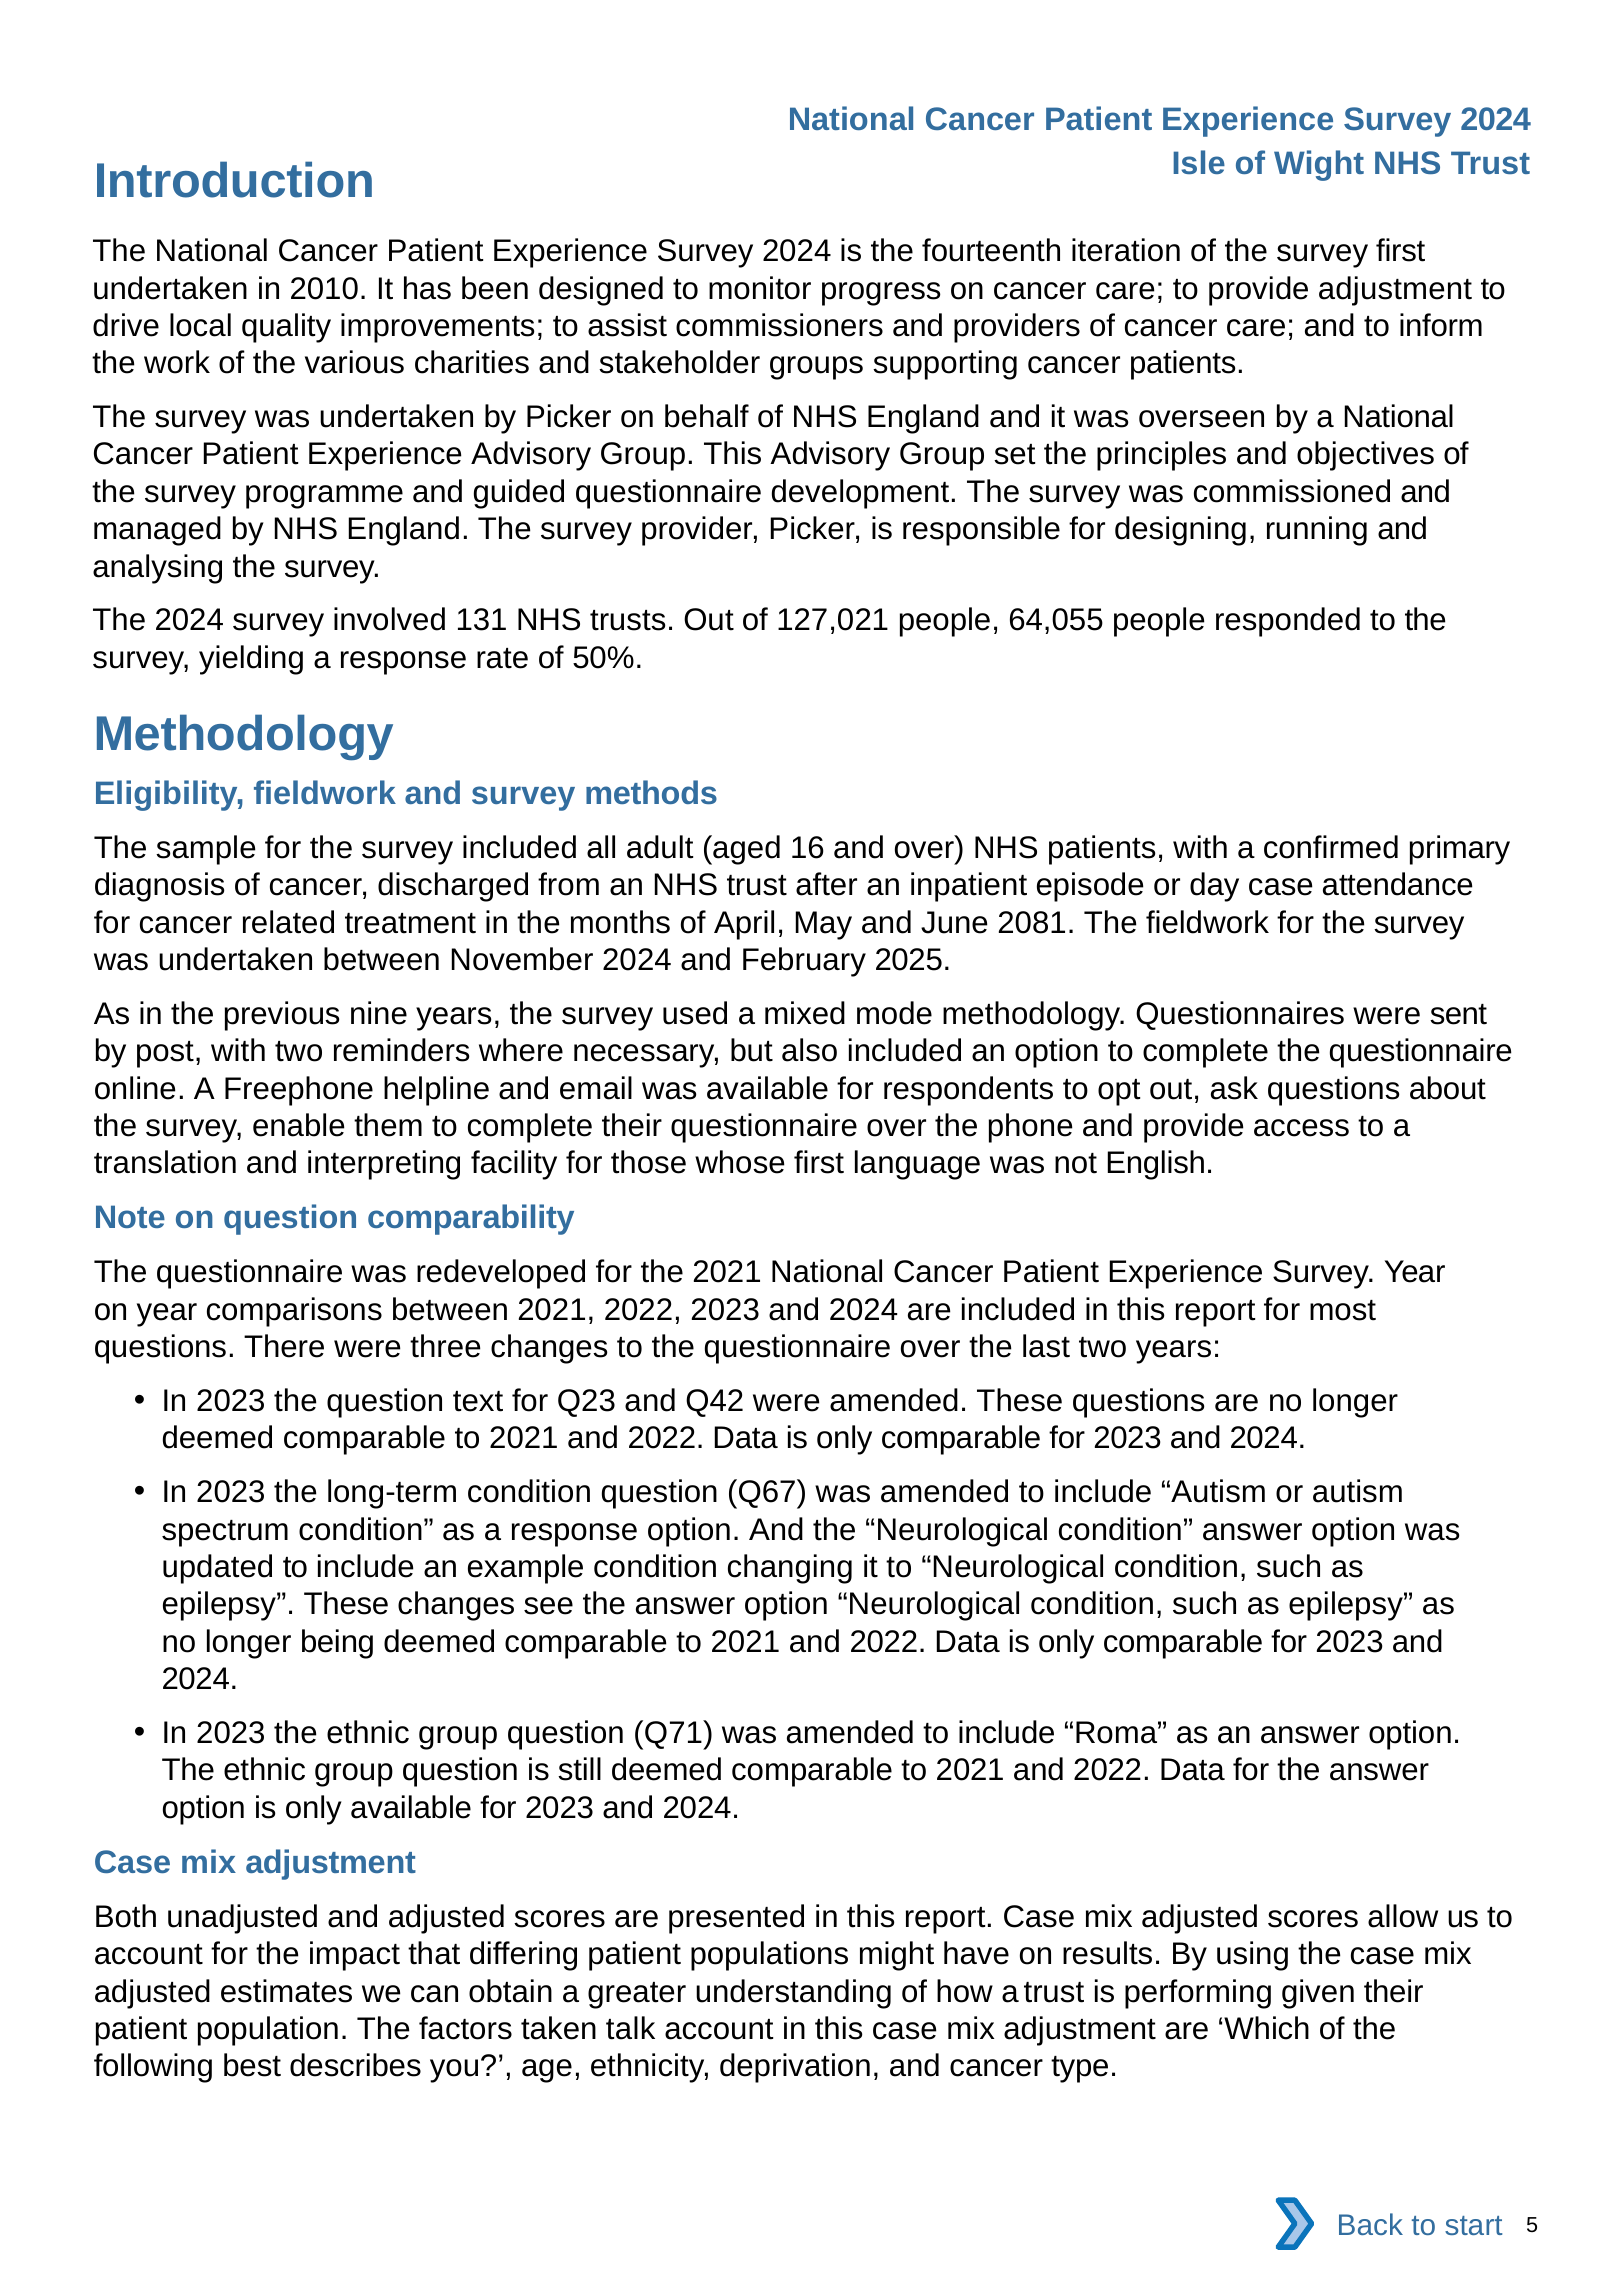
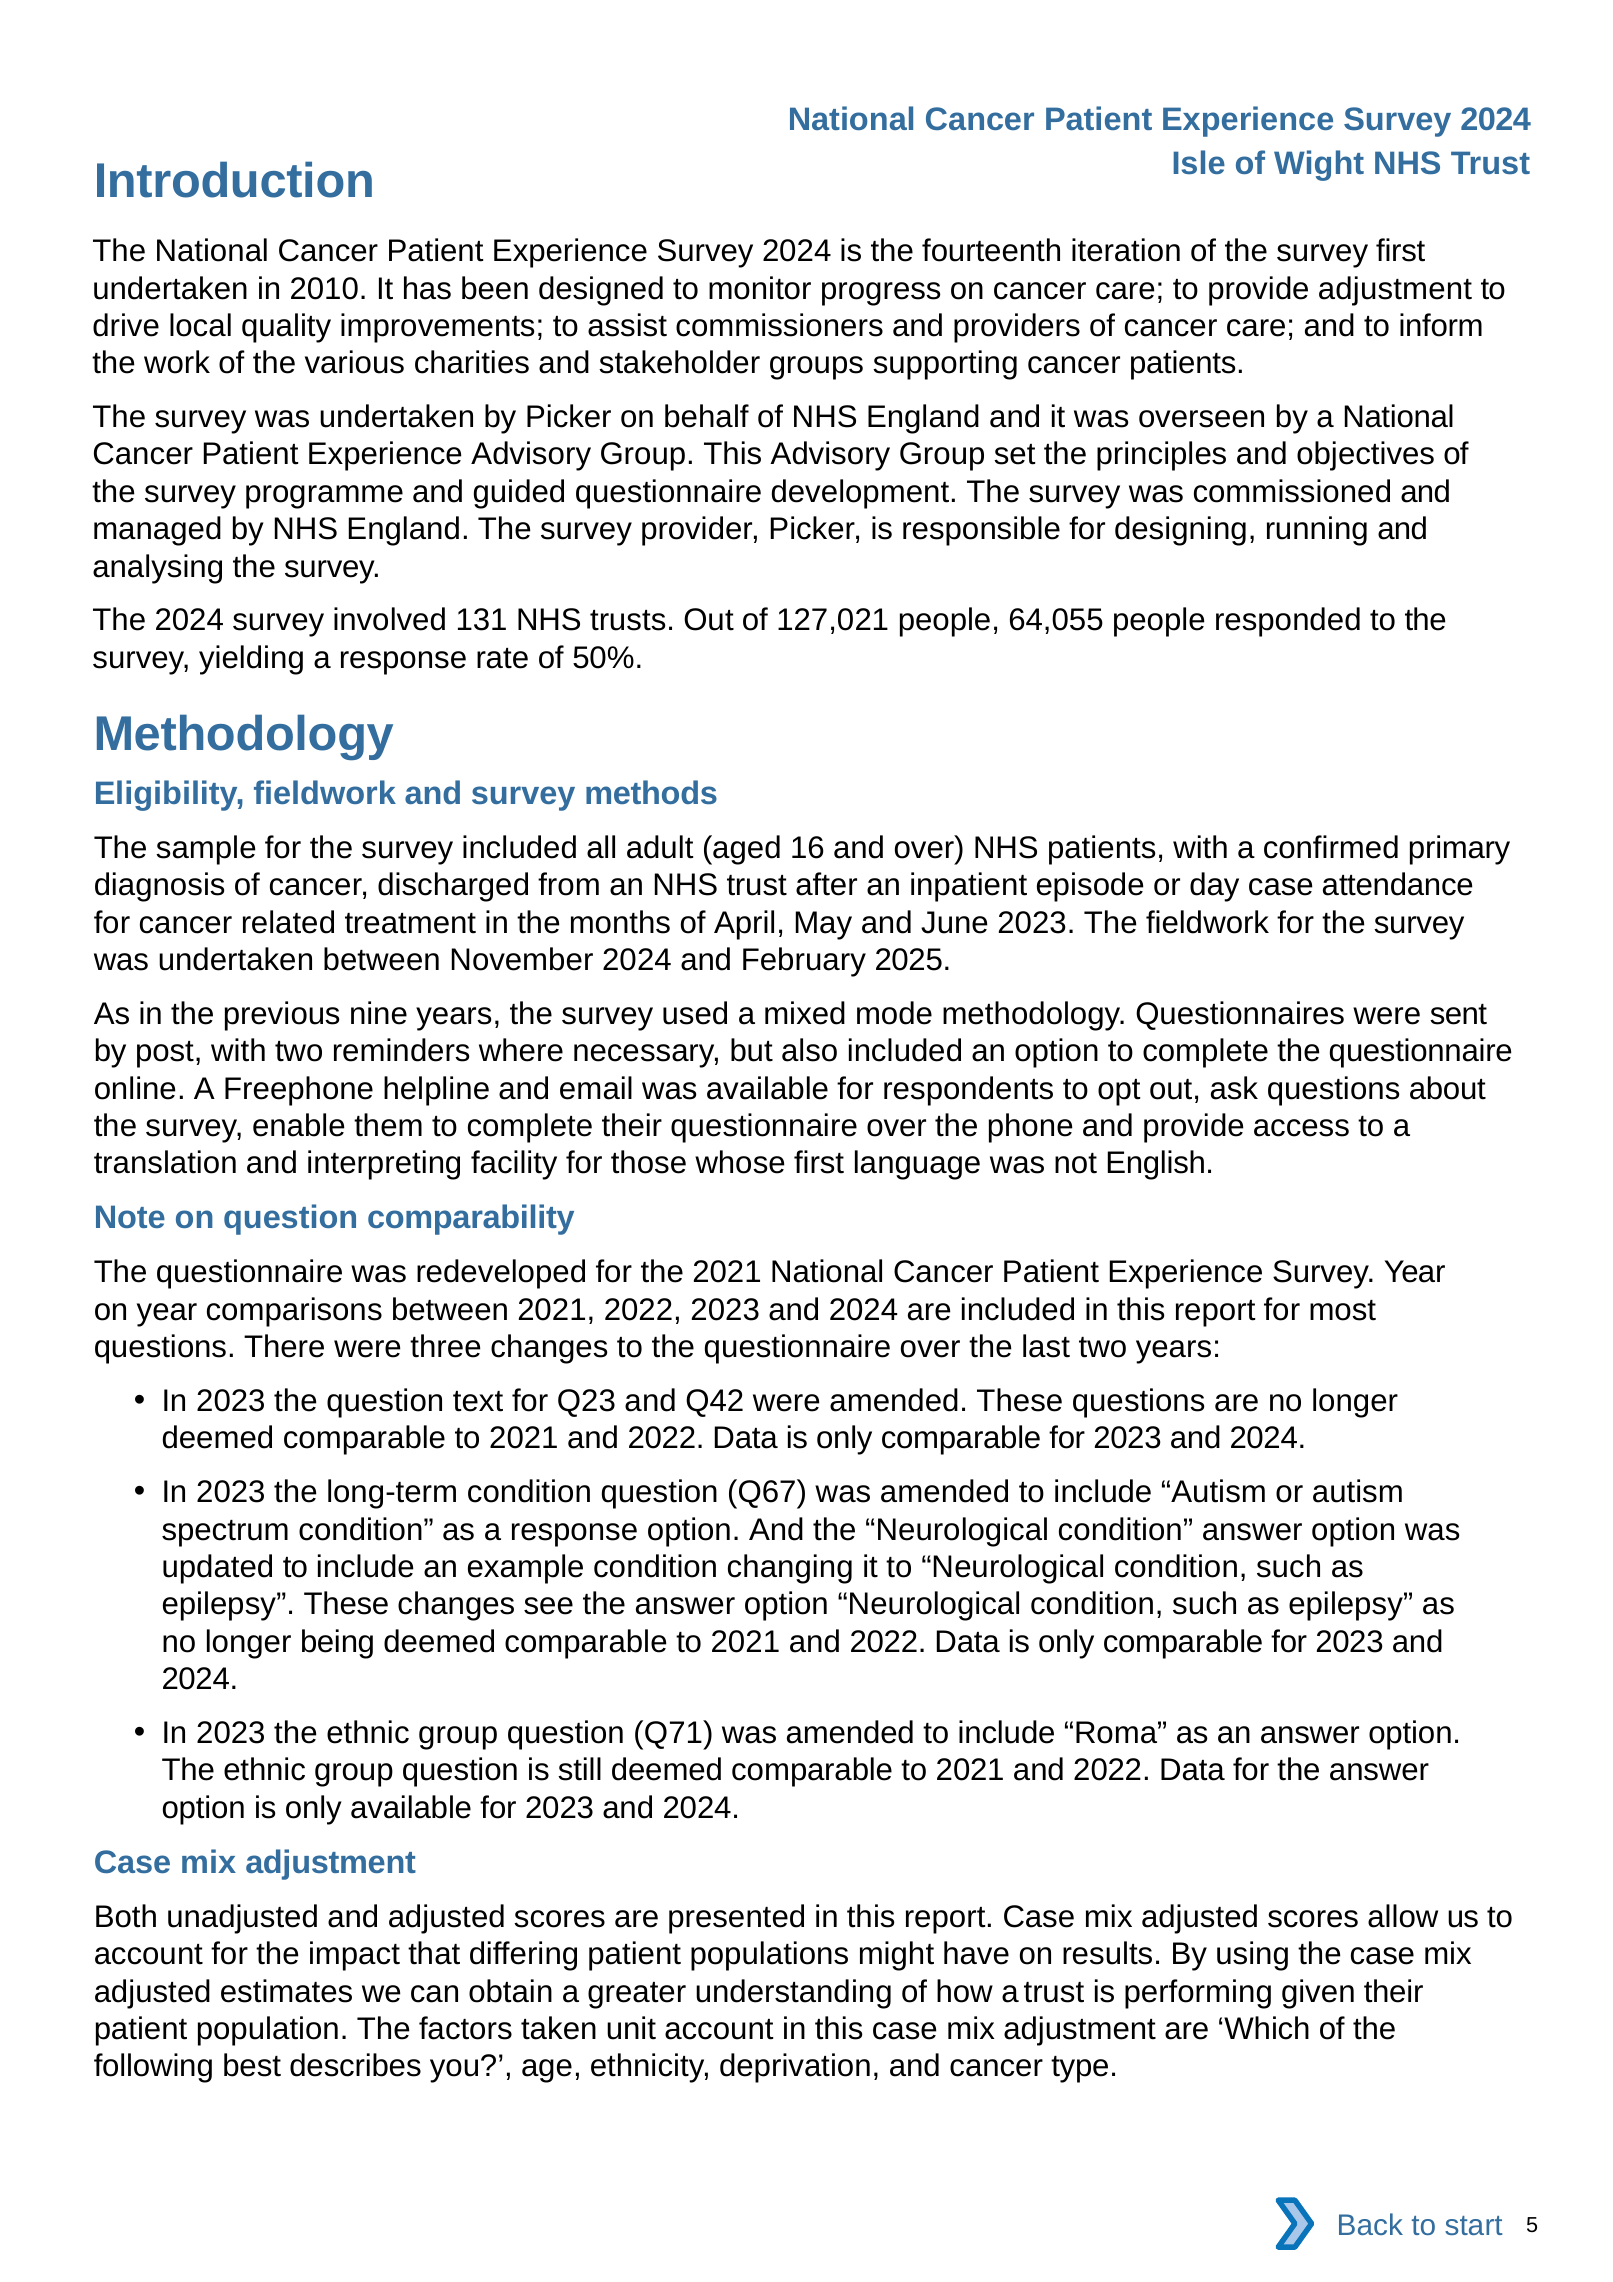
June 2081: 2081 -> 2023 (1036, 923)
talk: talk -> unit (631, 2030)
